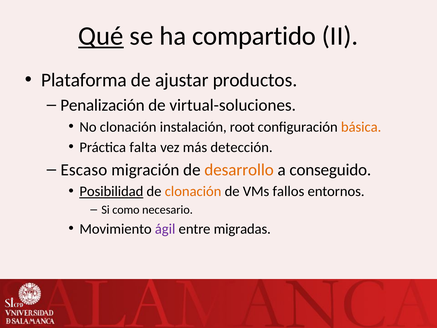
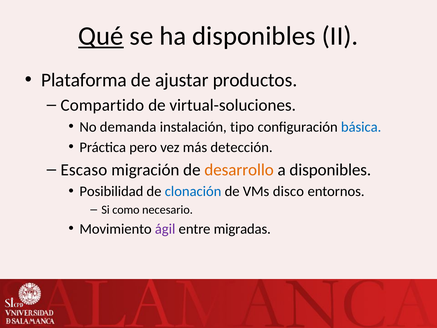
ha compartido: compartido -> disponibles (254, 36)
Penalización: Penalización -> Compartido (102, 105)
No clonación: clonación -> demanda (128, 127)
root: root -> tipo (242, 127)
básica colour: orange -> blue (361, 127)
falta: falta -> pero (143, 147)
a conseguido: conseguido -> disponibles (330, 170)
Posibilidad underline: present -> none (111, 191)
clonación colour: orange -> blue (193, 191)
fallos: fallos -> disco (288, 191)
